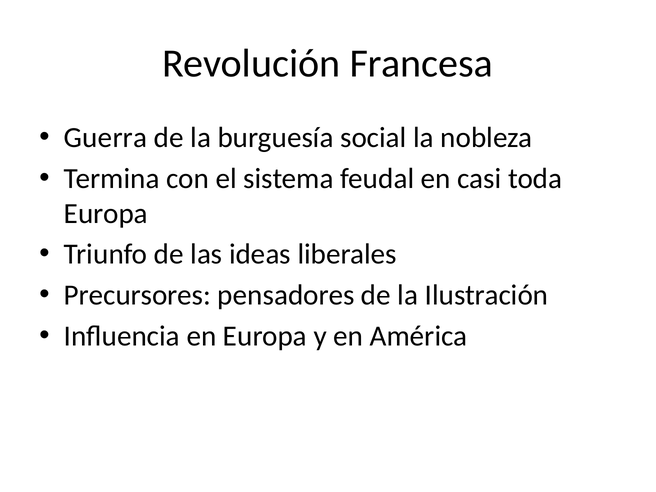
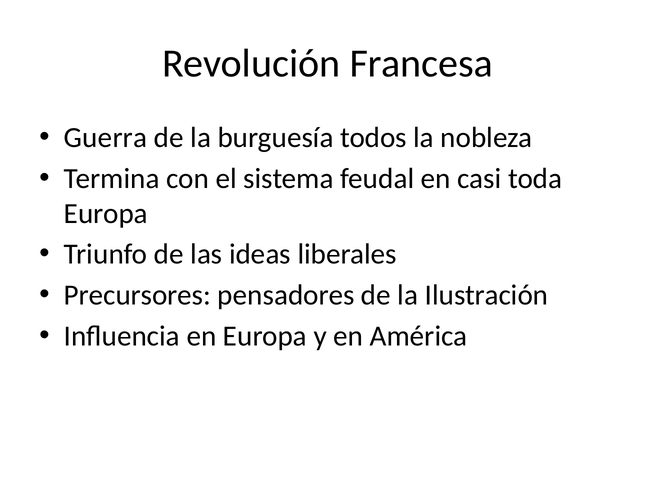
social: social -> todos (373, 138)
